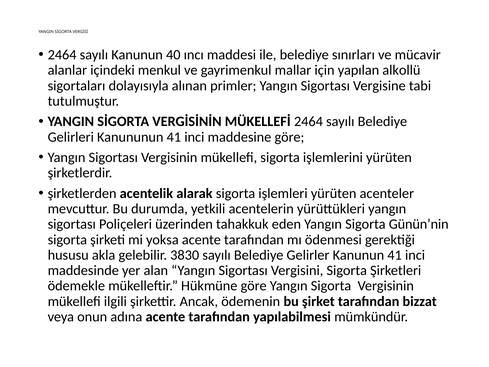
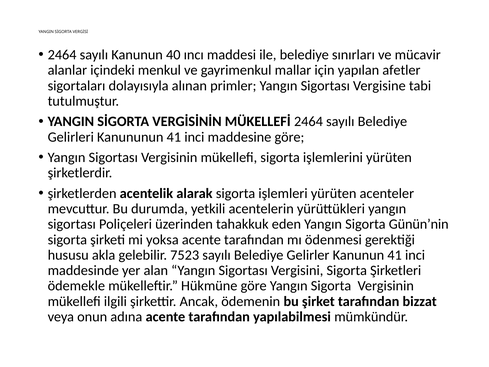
alkollü: alkollü -> afetler (401, 70)
3830: 3830 -> 7523 (185, 255)
